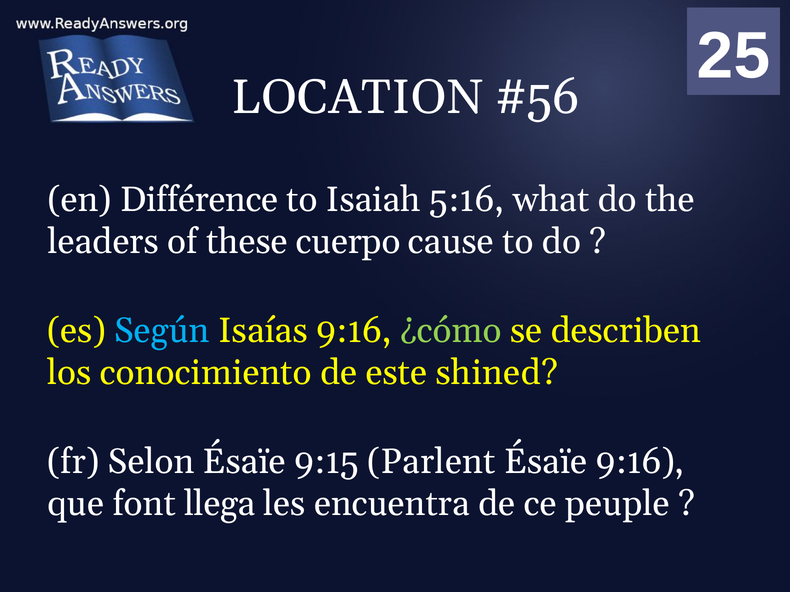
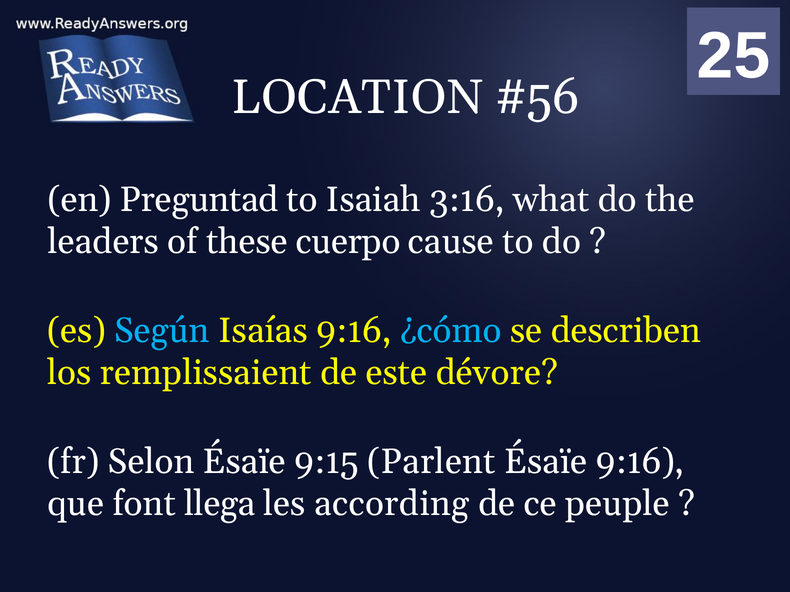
Différence: Différence -> Preguntad (199, 200)
5:16: 5:16 -> 3:16 (467, 200)
¿cómo colour: light green -> light blue (451, 331)
conocimiento: conocimiento -> remplissaient (206, 373)
shined: shined -> dévore (497, 373)
encuentra: encuentra -> according (392, 504)
